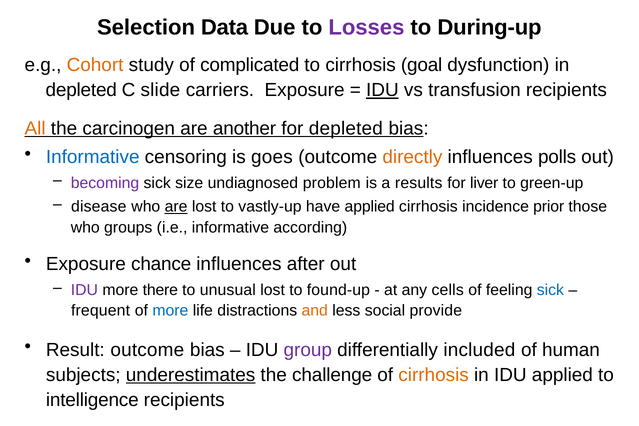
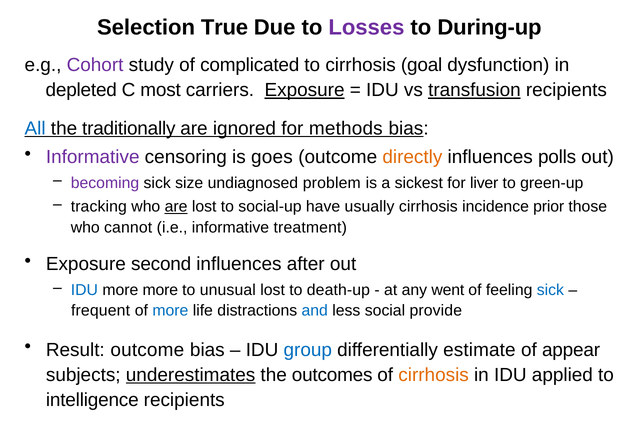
Data: Data -> True (224, 28)
Cohort colour: orange -> purple (95, 65)
slide: slide -> most (161, 90)
Exposure underline: none -> present (305, 90)
IDU underline: present -> none (382, 90)
transfusion underline: none -> present (474, 90)
All colour: orange -> blue (35, 128)
carcinogen: carcinogen -> traditionally (129, 128)
another: another -> ignored (244, 128)
for depleted: depleted -> methods (346, 128)
Informative colour: blue -> purple (93, 157)
results: results -> sickest (419, 183)
disease: disease -> tracking (99, 207)
vastly-up: vastly-up -> social-up (270, 207)
have applied: applied -> usually (370, 207)
groups: groups -> cannot (128, 228)
according: according -> treatment (310, 228)
chance: chance -> second (161, 264)
IDU colour: purple -> blue (84, 290)
more there: there -> more (160, 290)
found-up: found-up -> death-up (338, 290)
cells: cells -> went (448, 290)
and colour: orange -> blue (315, 311)
group colour: purple -> blue (308, 350)
included: included -> estimate (479, 350)
human: human -> appear (571, 350)
challenge: challenge -> outcomes (332, 375)
